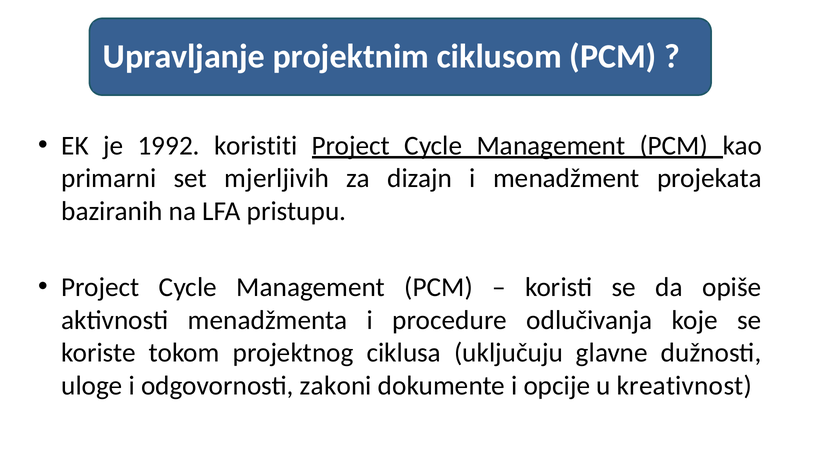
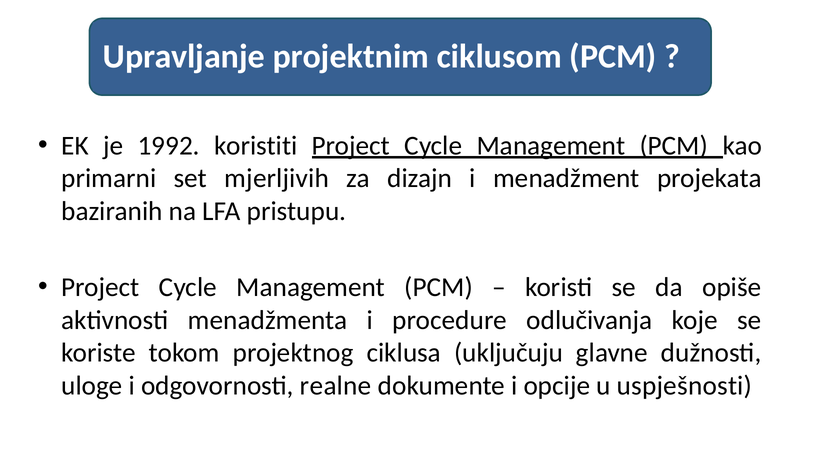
zakoni: zakoni -> realne (336, 386)
kreativnost: kreativnost -> uspješnosti (684, 386)
